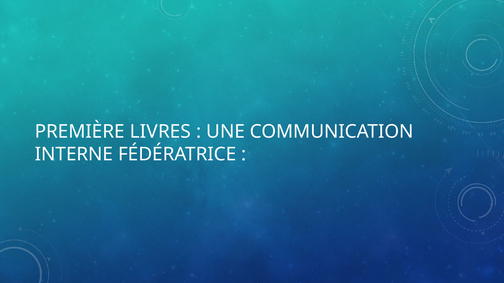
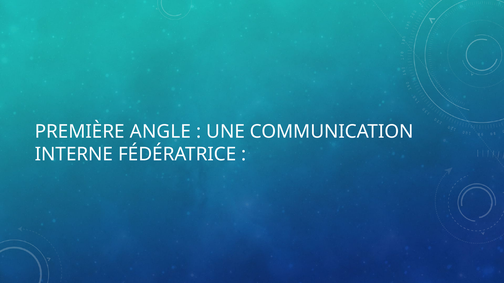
LIVRES: LIVRES -> ANGLE (160, 132)
